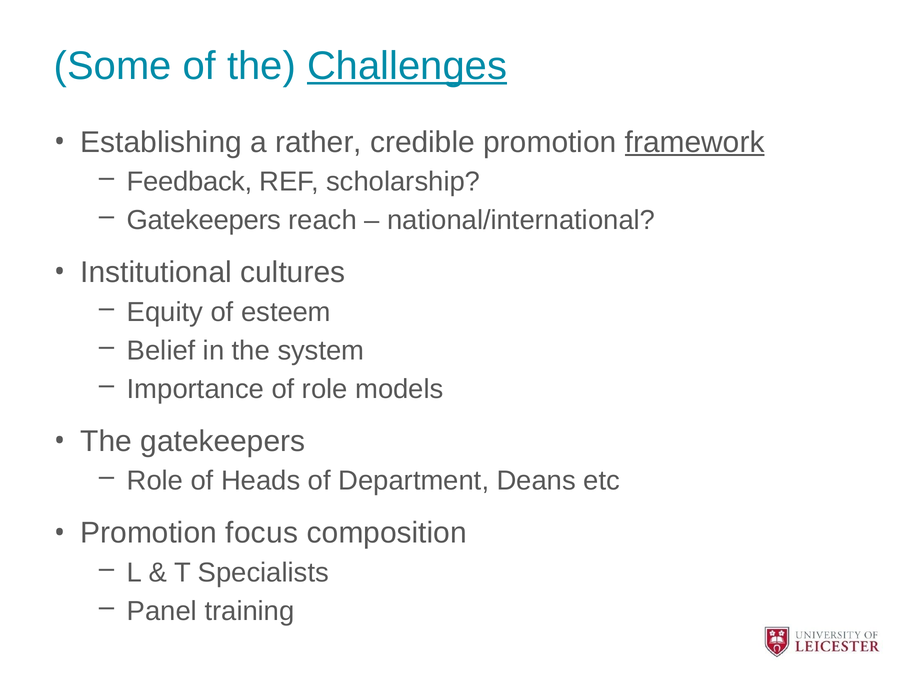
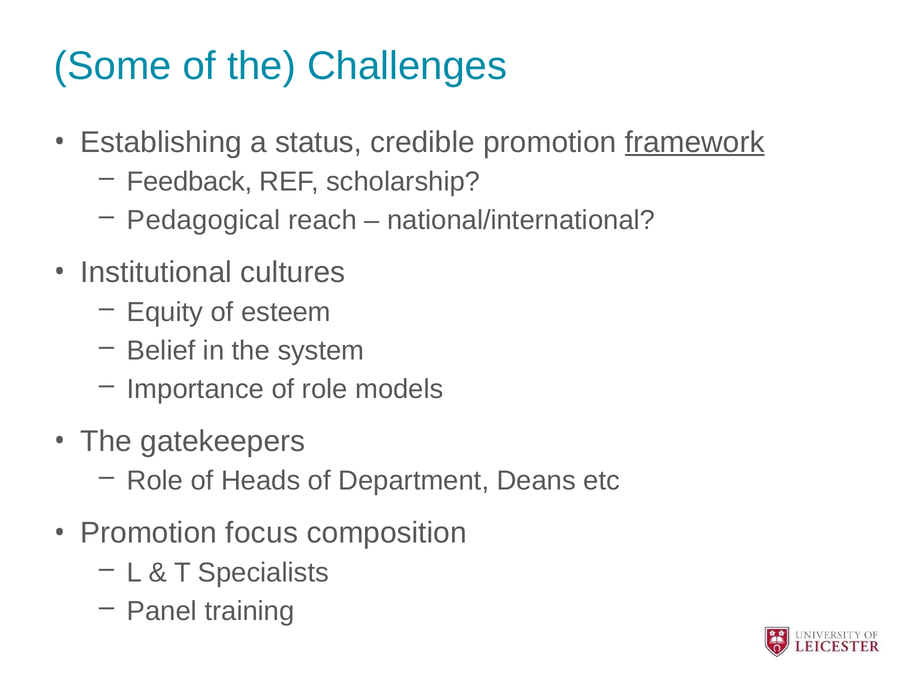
Challenges underline: present -> none (407, 66)
rather: rather -> status (319, 142)
Gatekeepers: Gatekeepers -> Pedagogical (204, 220)
